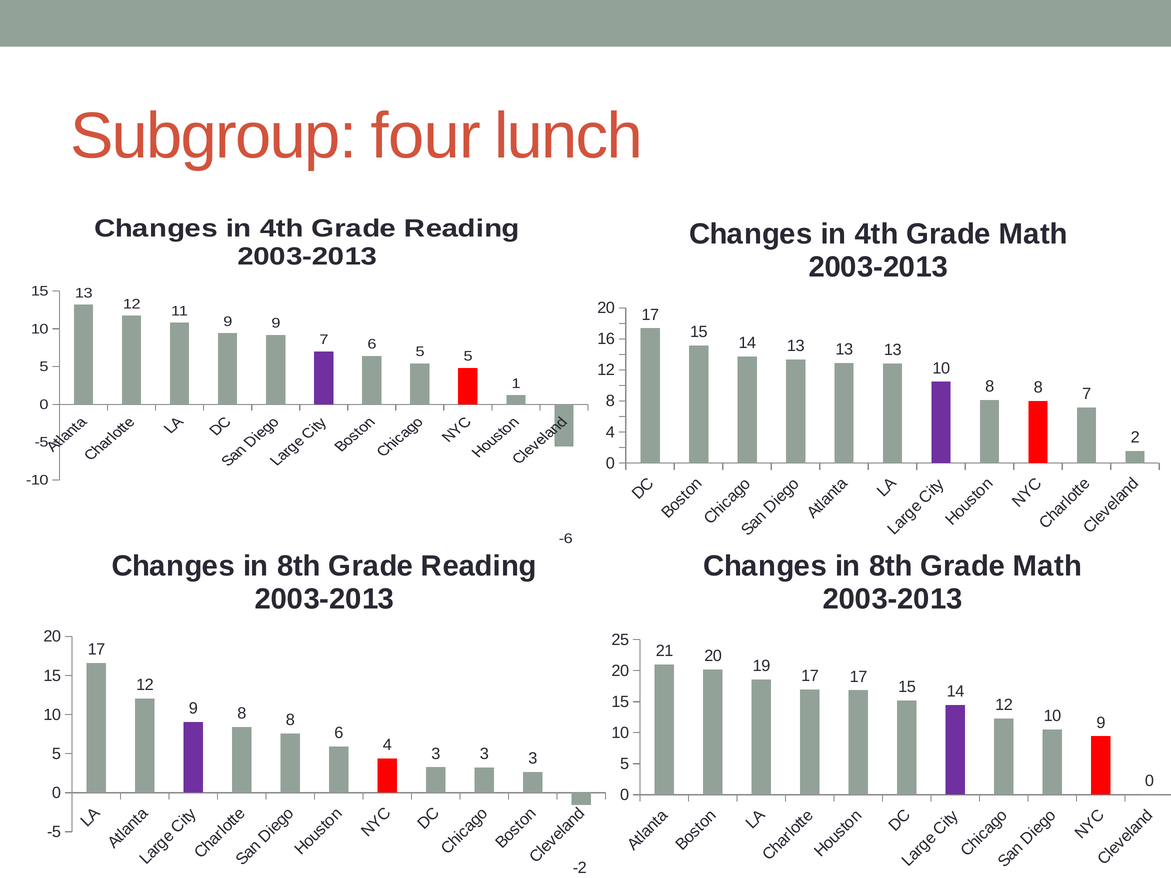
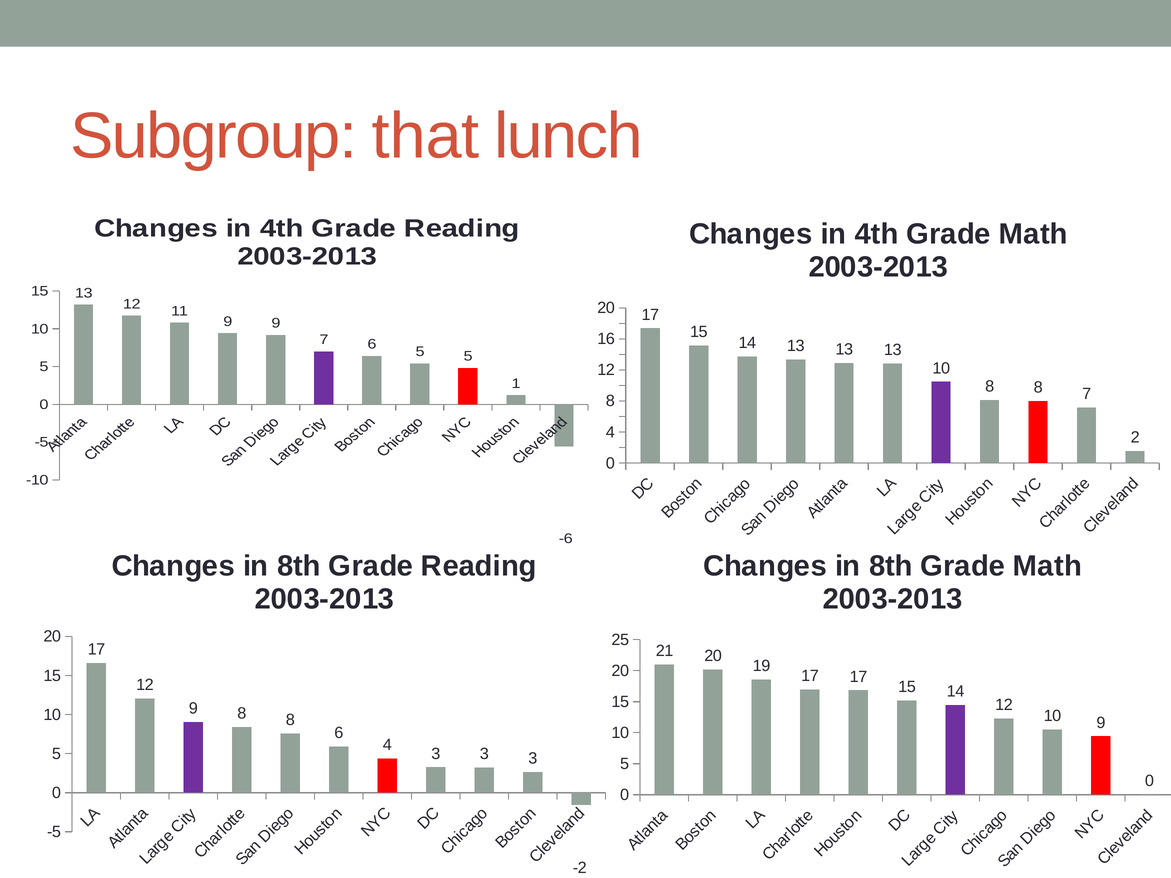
four: four -> that (426, 136)
